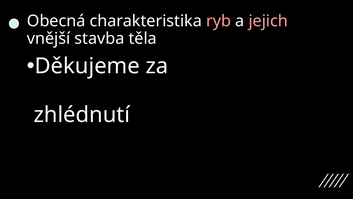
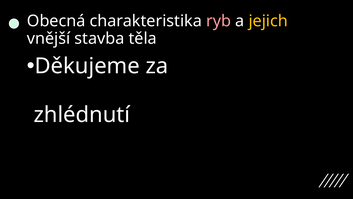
jejich colour: pink -> yellow (268, 21)
